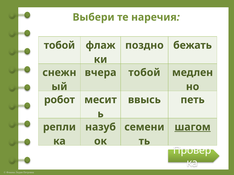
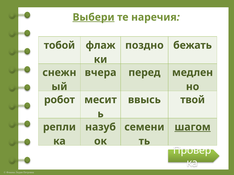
Выбери underline: none -> present (94, 17)
вчера тобой: тобой -> перед (144, 73)
петь: петь -> твой (193, 100)
